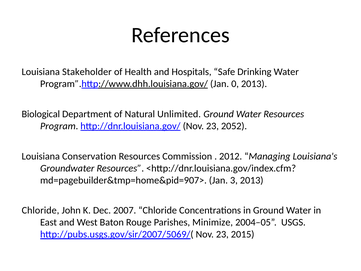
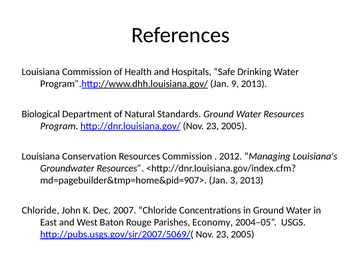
Louisiana Stakeholder: Stakeholder -> Commission (87, 72)
0: 0 -> 9 (235, 84)
Unlimited: Unlimited -> Standards (179, 114)
http://dnr.louisiana.gov/ Nov 23 2052: 2052 -> 2005 (234, 126)
Minimize: Minimize -> Economy (213, 222)
http://pubs.usgs.gov/sir/2007/5069/( Nov 23 2015: 2015 -> 2005 (243, 234)
